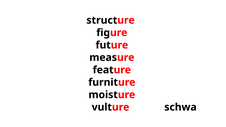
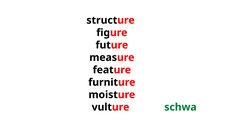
schwa colour: black -> green (180, 107)
